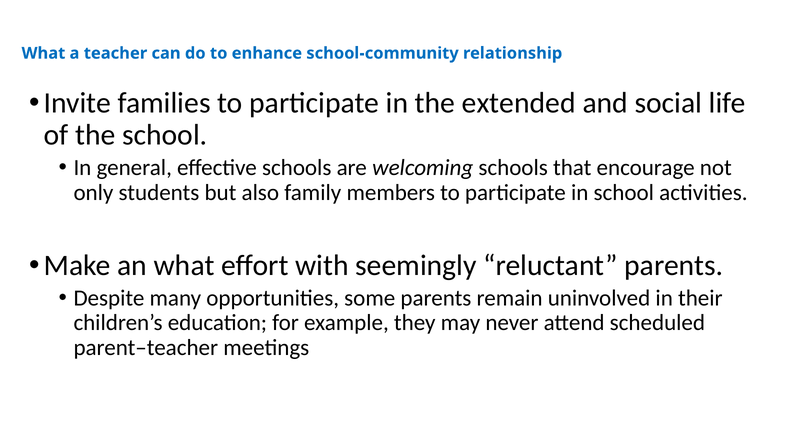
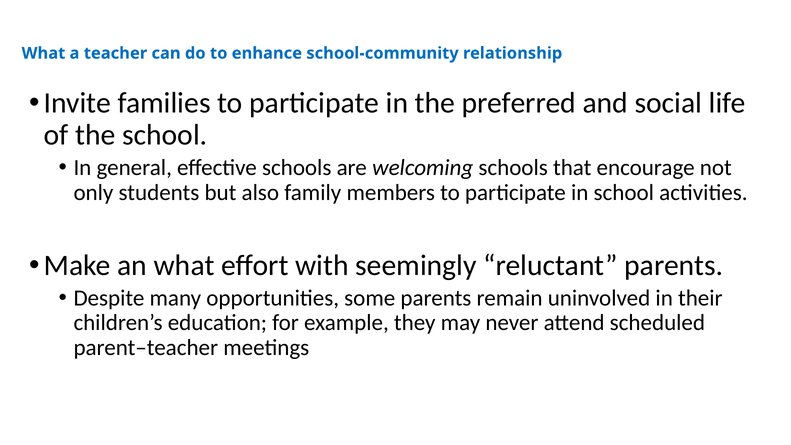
extended: extended -> preferred (519, 103)
